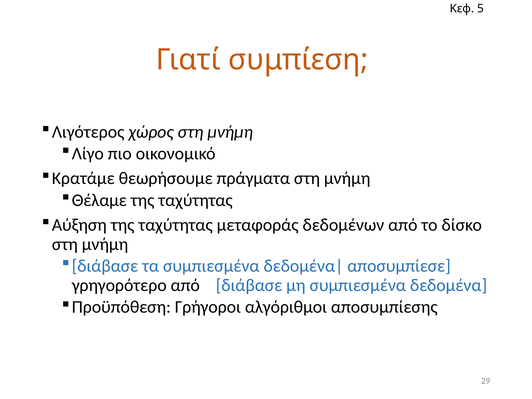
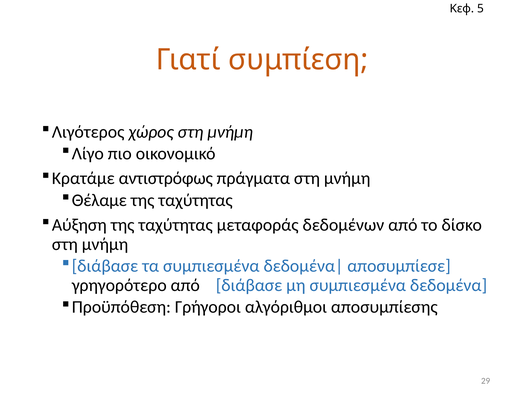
θεωρήσουμε: θεωρήσουμε -> αντιστρόφως (166, 178)
